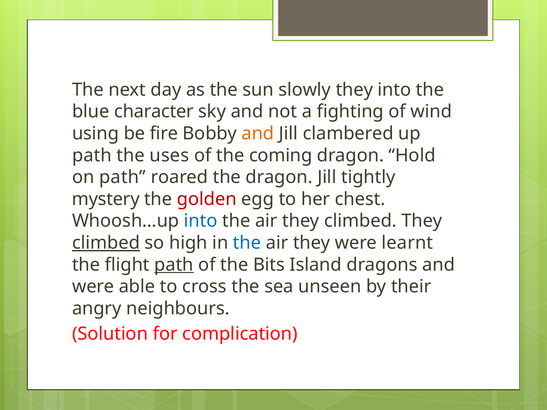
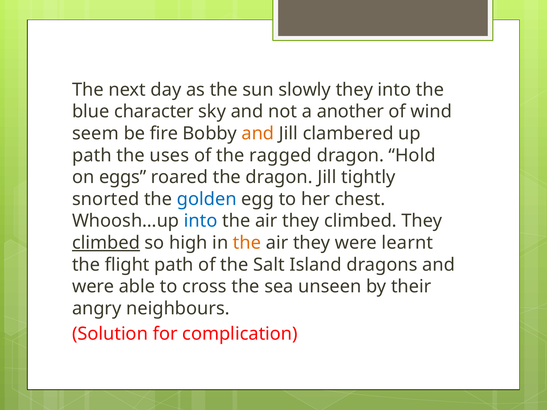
fighting: fighting -> another (350, 112)
using: using -> seem (95, 134)
coming: coming -> ragged (280, 155)
on path: path -> eggs (123, 177)
mystery: mystery -> snorted (106, 199)
golden colour: red -> blue (207, 199)
the colour: blue -> orange (247, 243)
path underline: present -> none (174, 265)
Bits: Bits -> Salt (269, 265)
